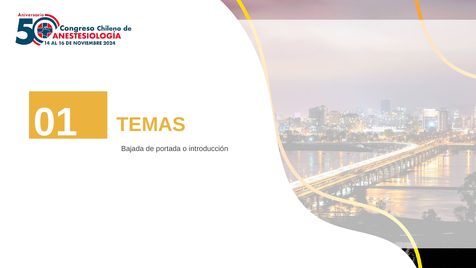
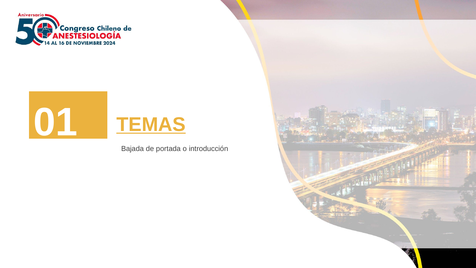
TEMAS underline: none -> present (151, 125)
